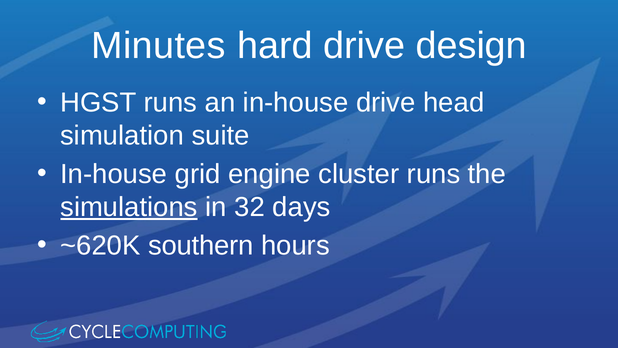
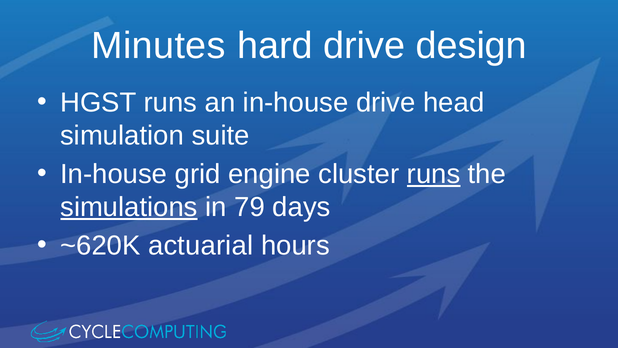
runs underline: none -> present (434, 174)
32: 32 -> 79 (250, 207)
southern: southern -> actuarial (201, 245)
